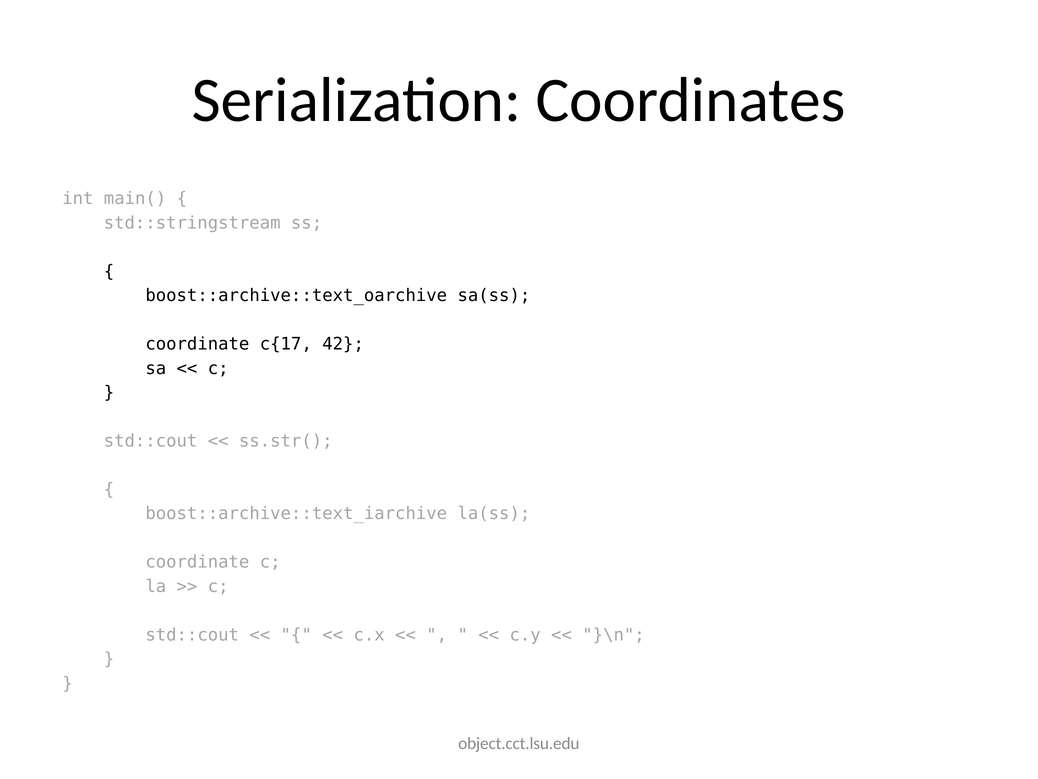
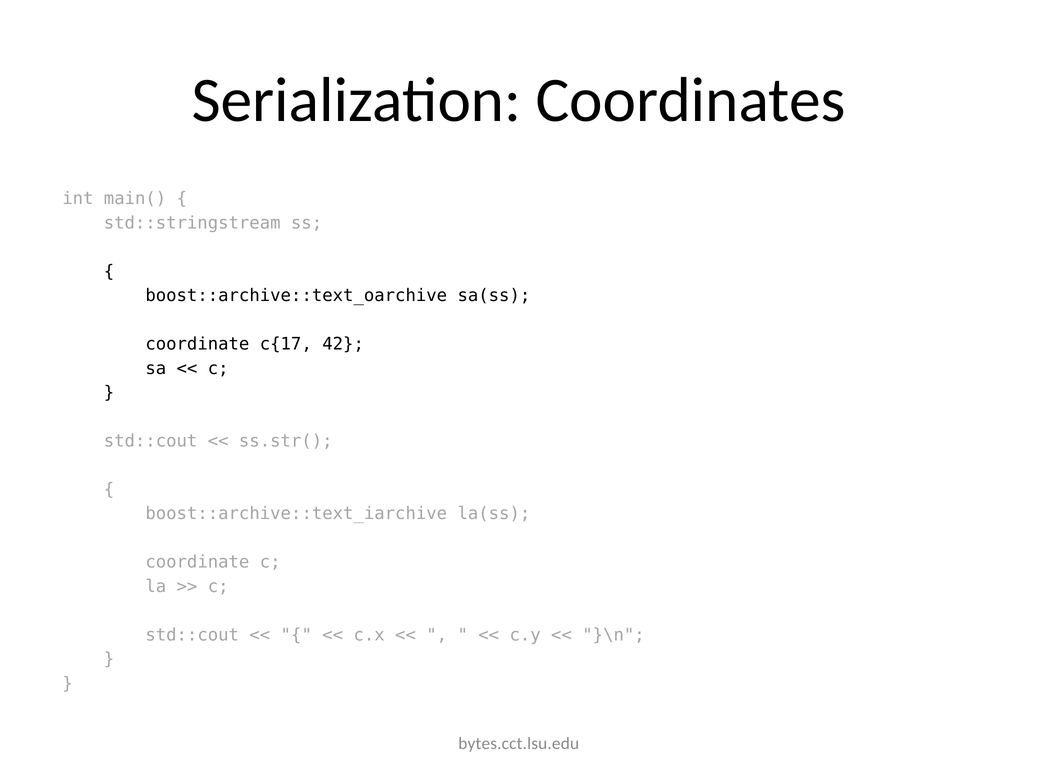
object.cct.lsu.edu: object.cct.lsu.edu -> bytes.cct.lsu.edu (519, 743)
